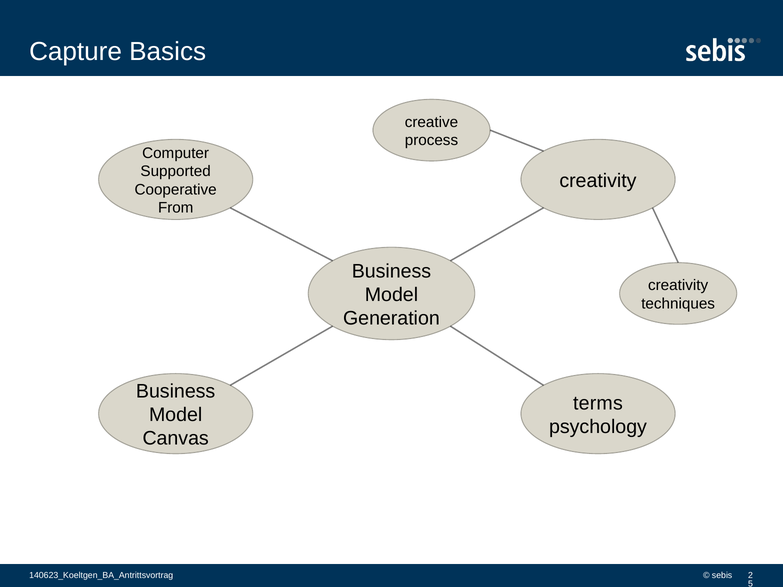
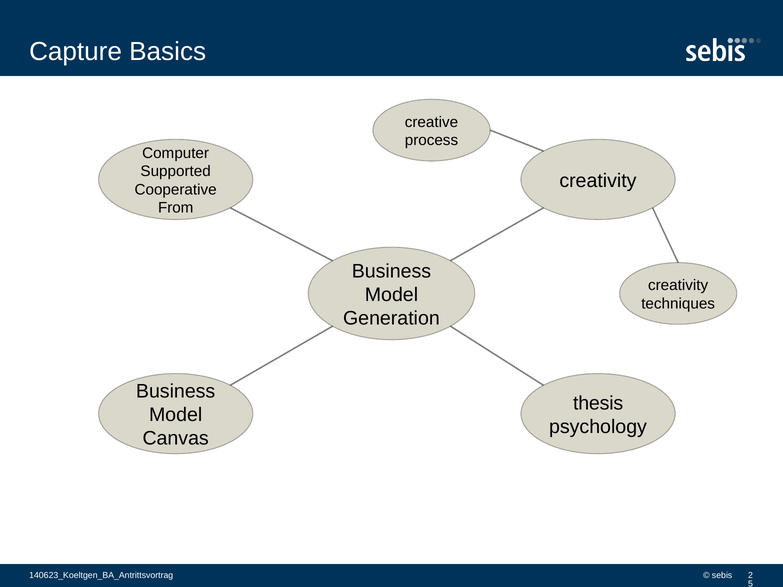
terms: terms -> thesis (598, 403)
